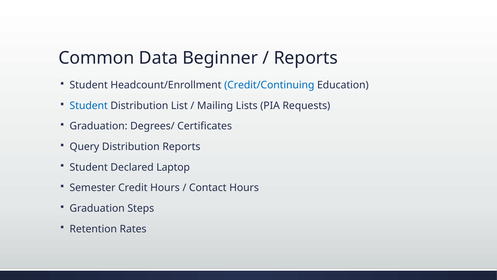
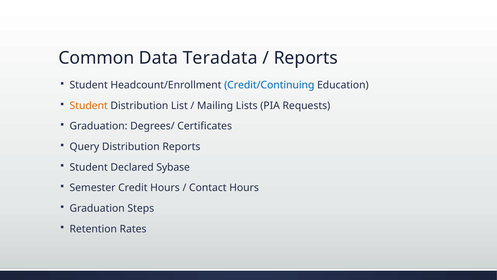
Beginner: Beginner -> Teradata (220, 58)
Student colour: blue -> orange (89, 105)
Laptop: Laptop -> Sybase (173, 167)
